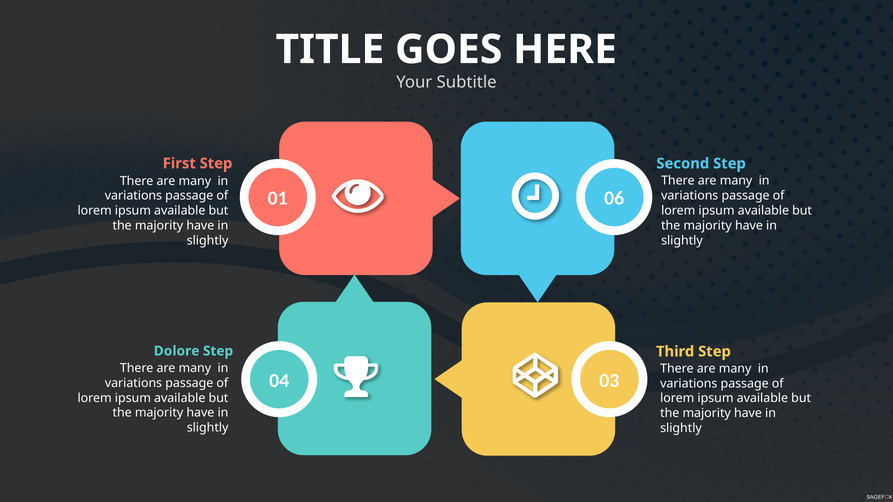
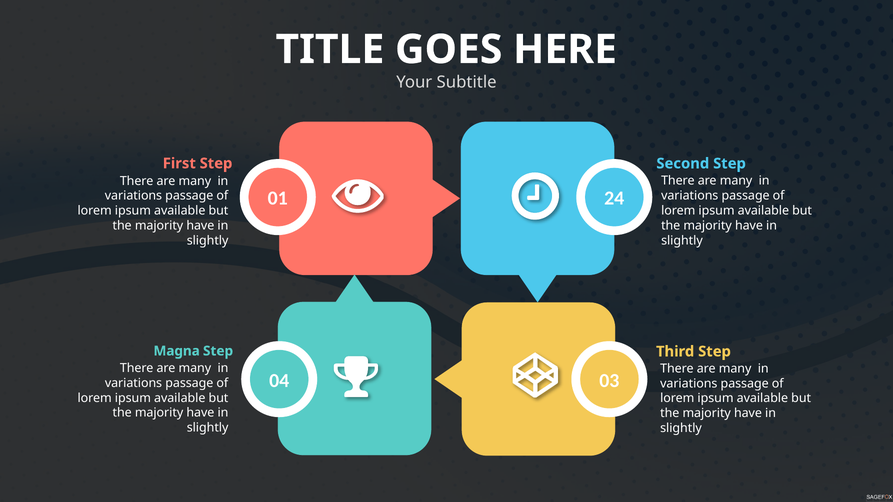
06: 06 -> 24 (614, 199)
Dolore: Dolore -> Magna (177, 351)
